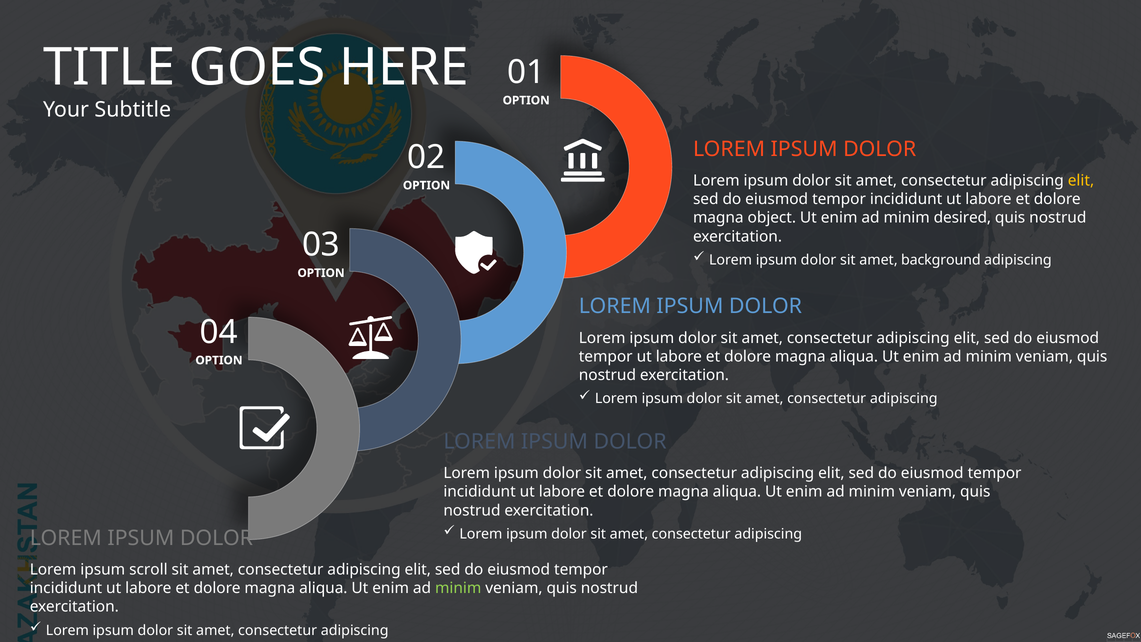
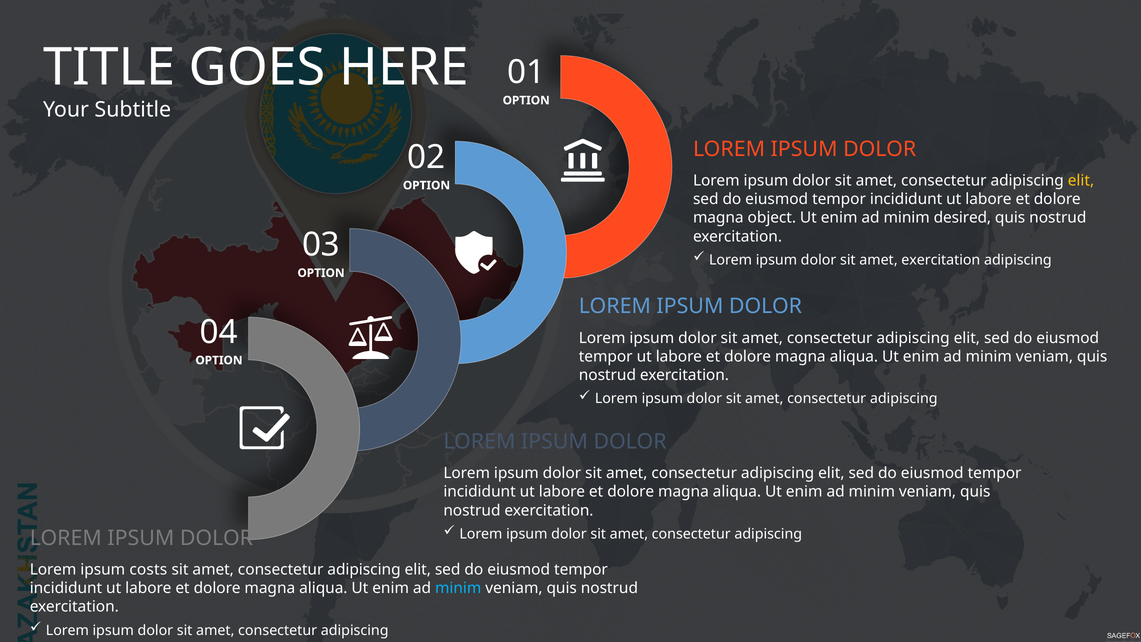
amet background: background -> exercitation (941, 260)
scroll: scroll -> costs (148, 570)
minim colour: light green -> light blue (458, 588)
